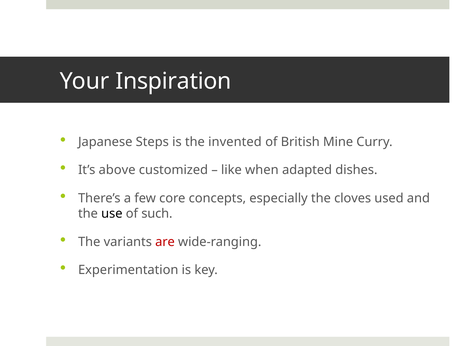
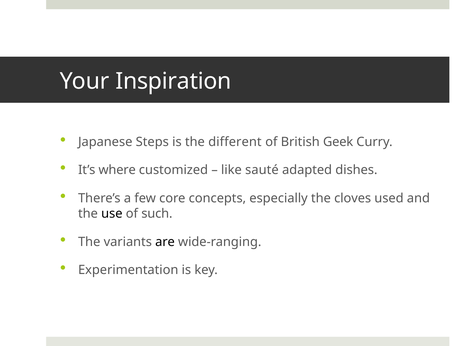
invented: invented -> different (235, 142)
Mine: Mine -> Geek (338, 142)
above: above -> where (117, 170)
when: when -> sauté (262, 170)
are colour: red -> black (165, 242)
